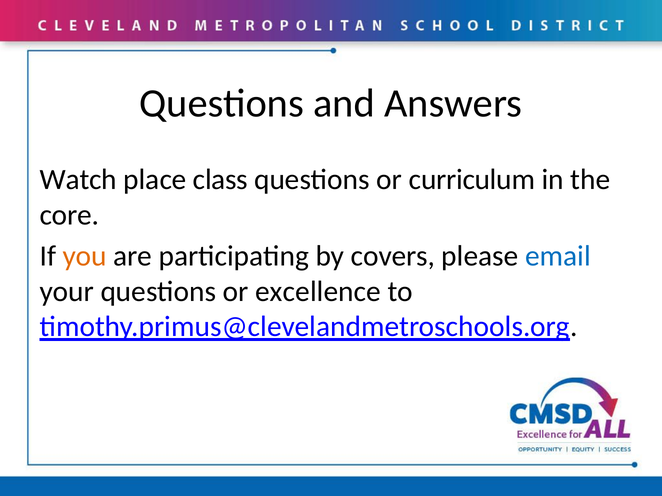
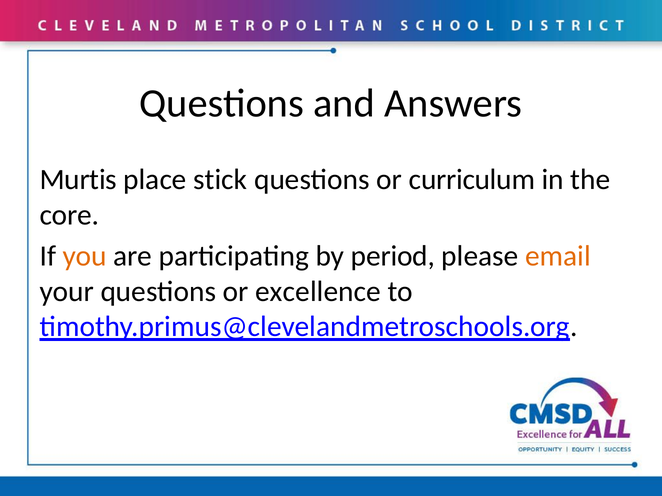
Watch: Watch -> Murtis (78, 180)
class: class -> stick (220, 180)
covers: covers -> period (393, 256)
email colour: blue -> orange (558, 256)
